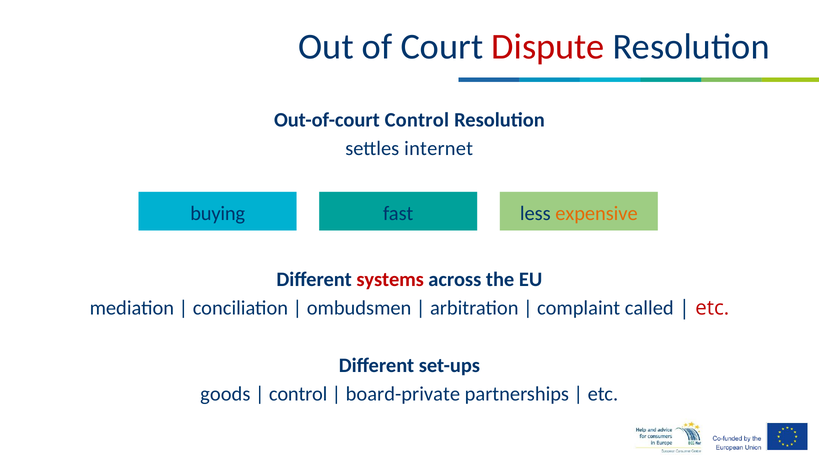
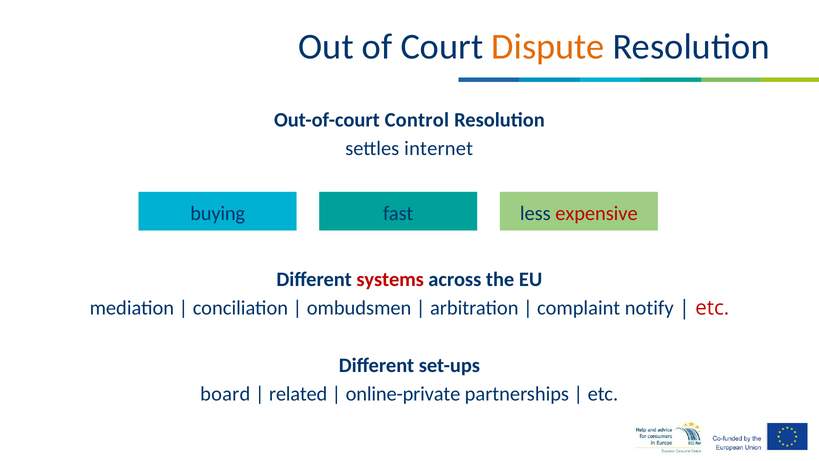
Dispute colour: red -> orange (548, 47)
expensive colour: orange -> red (597, 213)
called: called -> notify (649, 308)
goods: goods -> board (225, 394)
control: control -> related (298, 394)
board-private: board-private -> online-private (403, 394)
